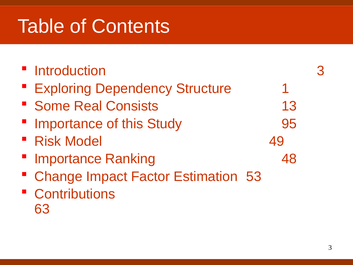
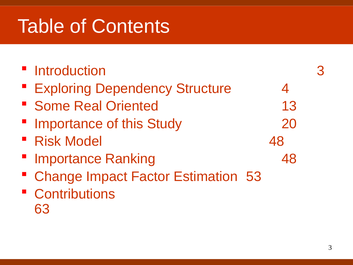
1: 1 -> 4 (285, 88)
Consists: Consists -> Oriented (132, 106)
95: 95 -> 20 (289, 124)
Model 49: 49 -> 48 (277, 141)
